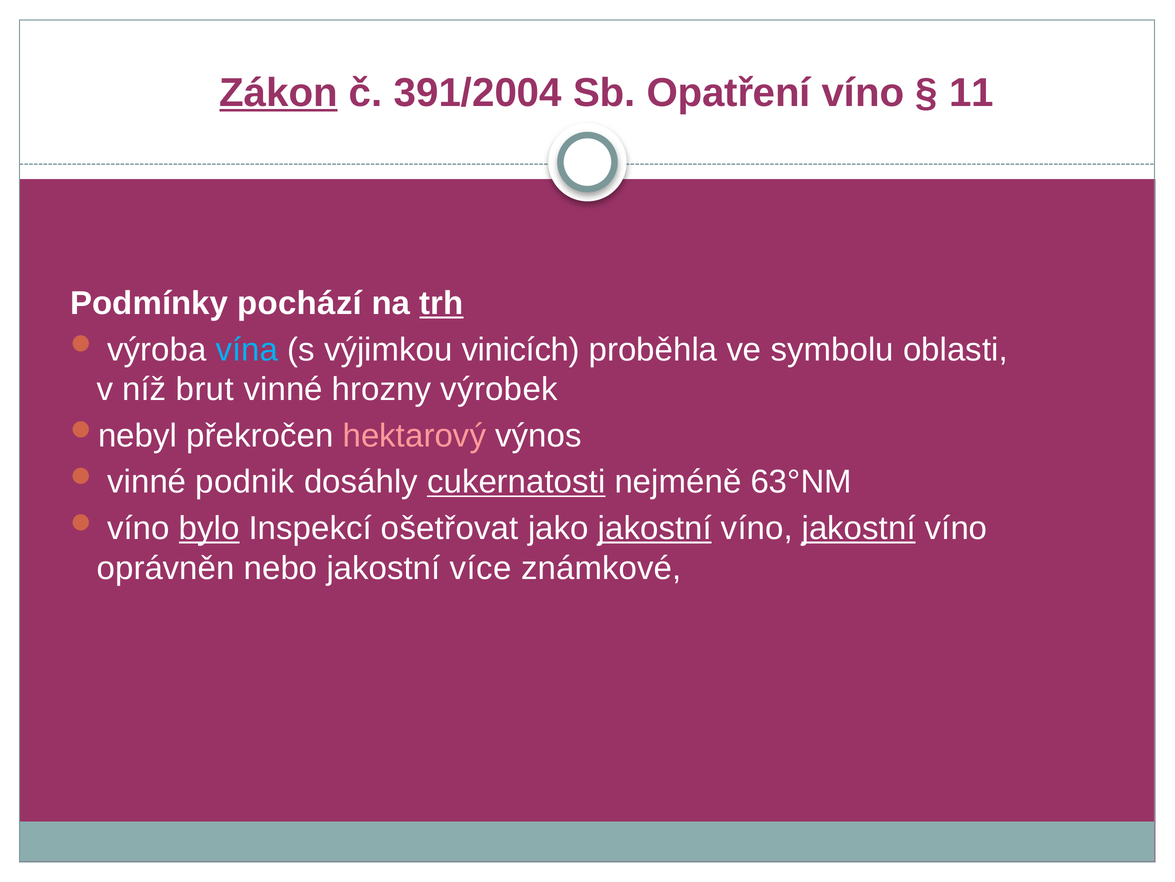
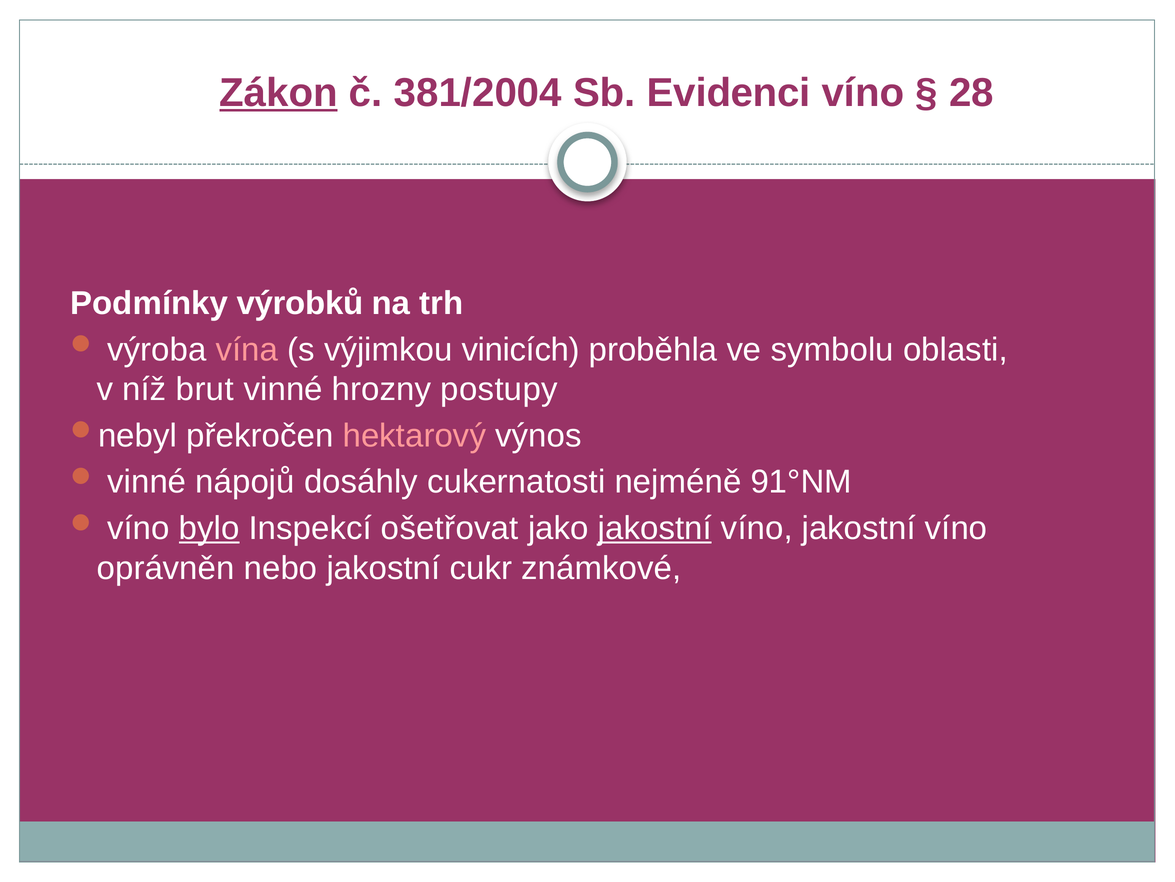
391/2004: 391/2004 -> 381/2004 (478, 93)
Opatření: Opatření -> Evidenci (729, 93)
11: 11 -> 28 (971, 93)
pochází: pochází -> výrobků (300, 303)
trh underline: present -> none (441, 303)
vína colour: light blue -> pink (247, 349)
výrobek: výrobek -> postupy (499, 389)
podnik: podnik -> nápojů (245, 482)
cukernatosti underline: present -> none (516, 482)
63°NM: 63°NM -> 91°NM (801, 482)
jakostní underline: present -> none (859, 528)
více: více -> cukr (481, 568)
